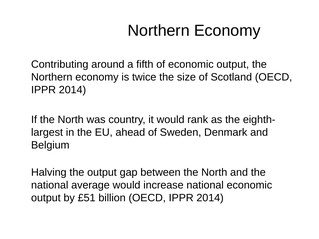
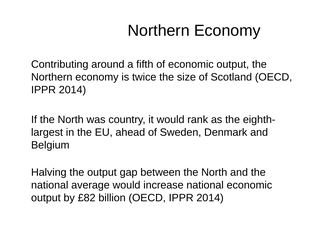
£51: £51 -> £82 (87, 198)
